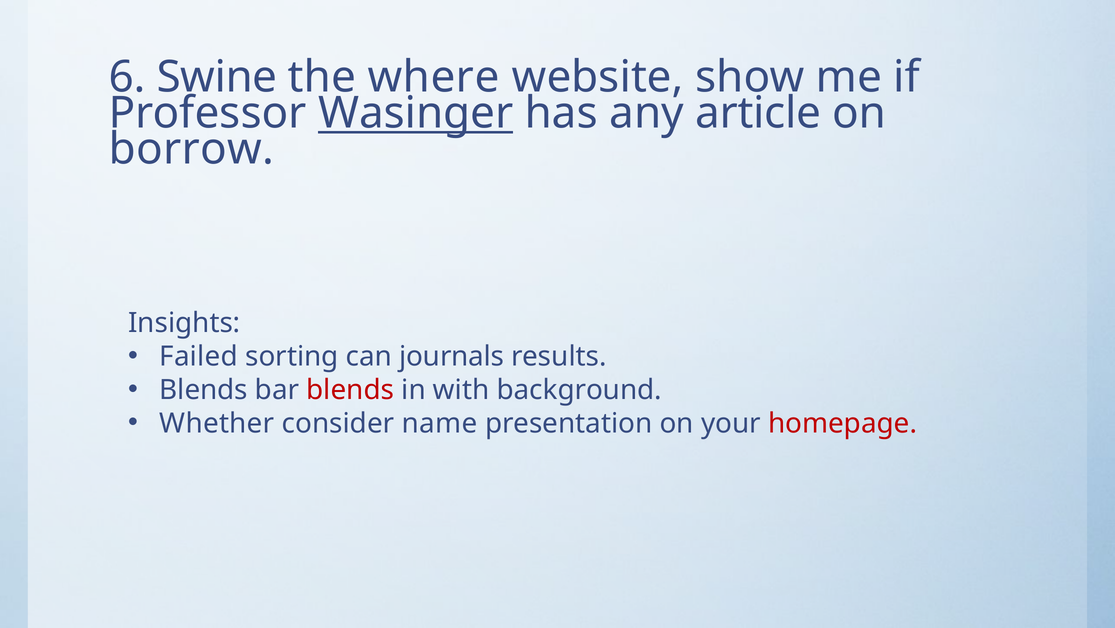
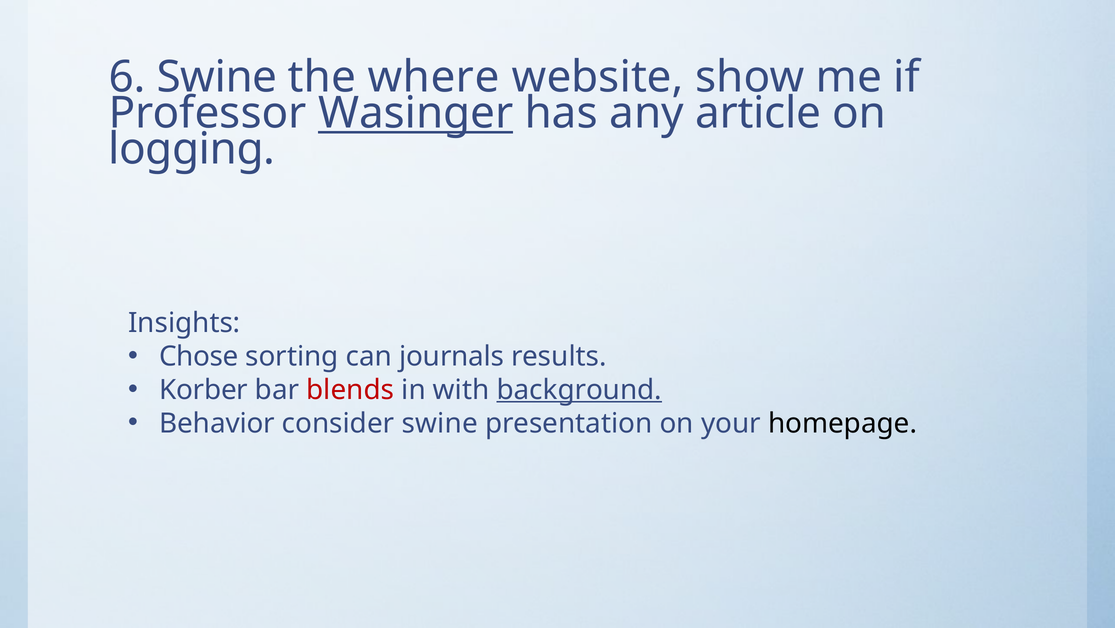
borrow: borrow -> logging (192, 149)
Failed: Failed -> Chose (199, 356)
Blends: Blends -> Korber (204, 389)
background underline: none -> present (579, 389)
Whether: Whether -> Behavior (217, 423)
consider name: name -> swine (440, 423)
homepage colour: red -> black (843, 423)
